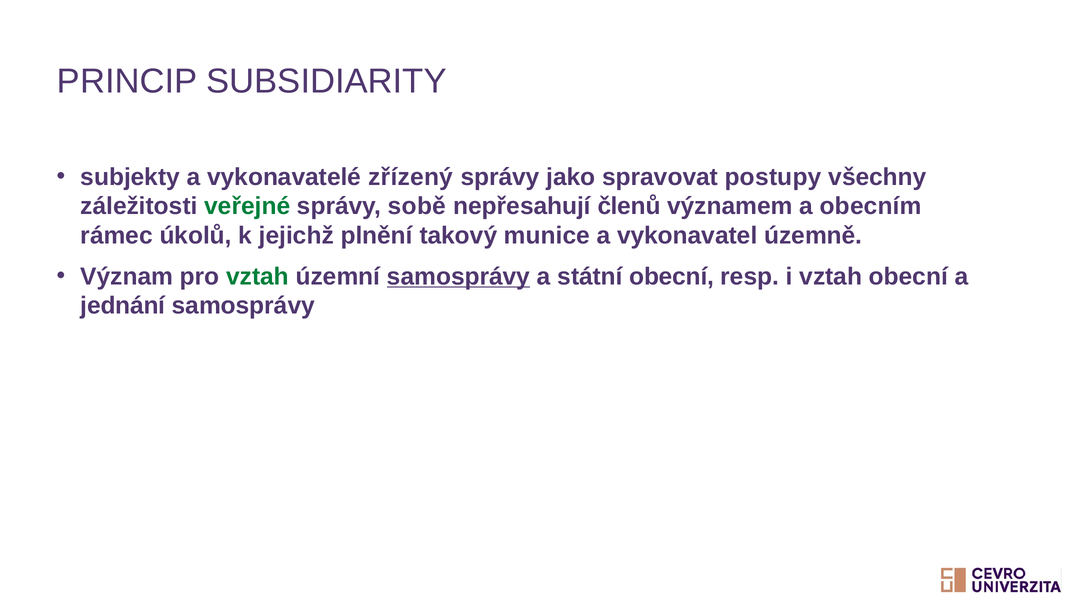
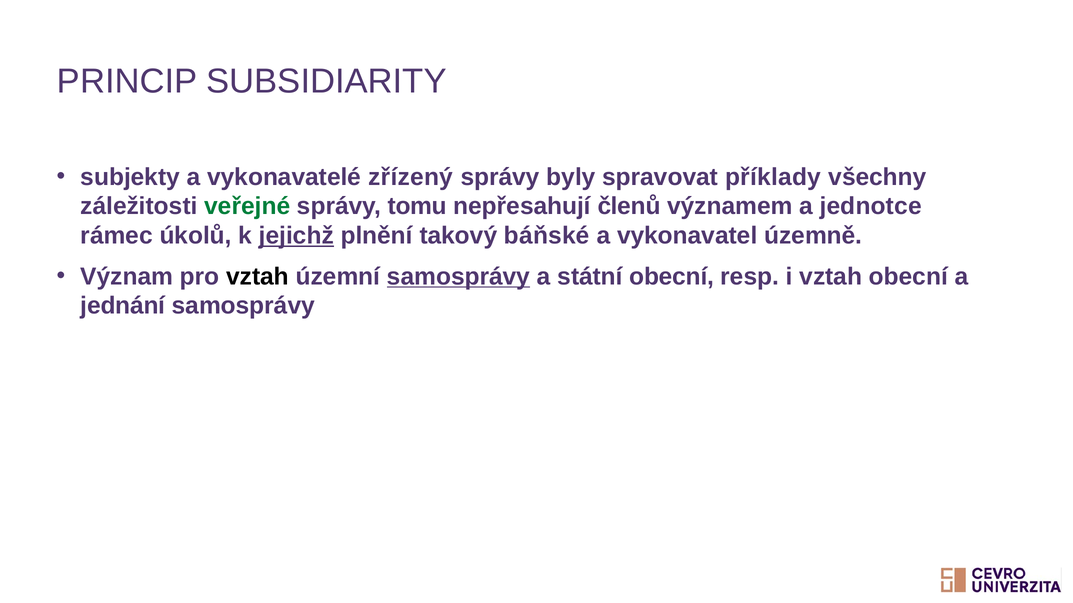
jako: jako -> byly (571, 177)
postupy: postupy -> příklady (773, 177)
sobě: sobě -> tomu (417, 207)
obecním: obecním -> jednotce (871, 207)
jejichž underline: none -> present (296, 236)
munice: munice -> báňské (547, 236)
vztah colour: green -> black (258, 277)
